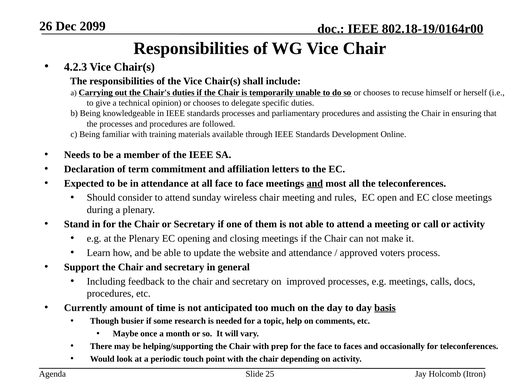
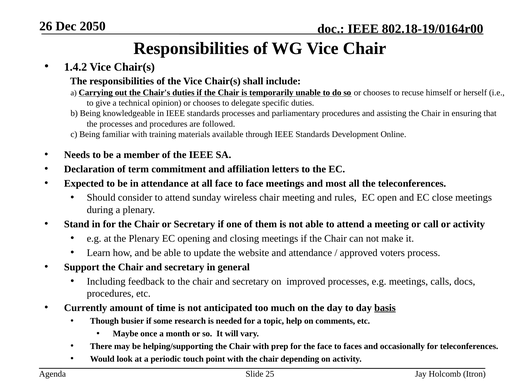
2099: 2099 -> 2050 (93, 26)
4.2.3: 4.2.3 -> 1.4.2 (76, 67)
and underline: present -> none (315, 183)
